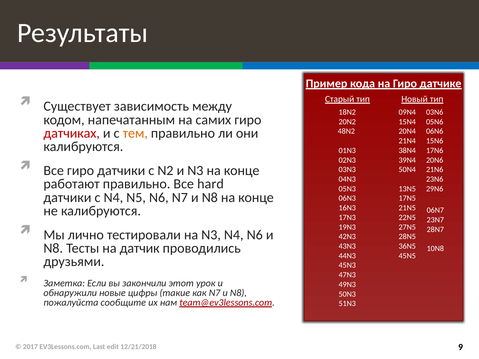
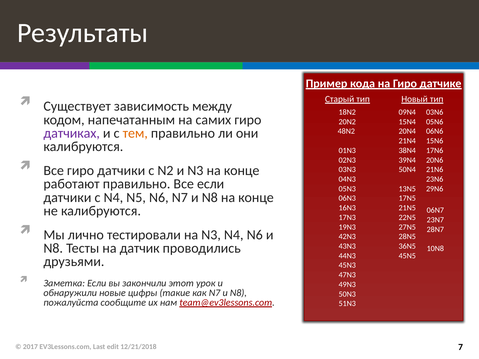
датчиках colour: red -> purple (72, 133)
Все hard: hard -> если (211, 184)
9: 9 -> 7 (461, 347)
